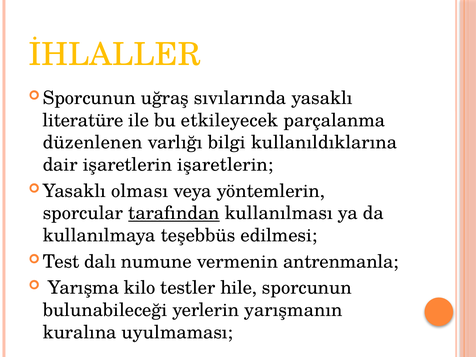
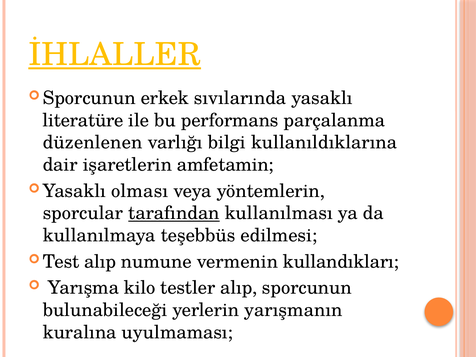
İHLALLER underline: none -> present (115, 55)
uğraş: uğraş -> erkek (165, 98)
etkileyecek: etkileyecek -> performans (230, 120)
işaretlerin işaretlerin: işaretlerin -> amfetamin (225, 165)
dalı: dalı -> alıp (100, 262)
antrenmanla: antrenmanla -> kullandıkları (341, 262)
testler hile: hile -> alıp (239, 288)
